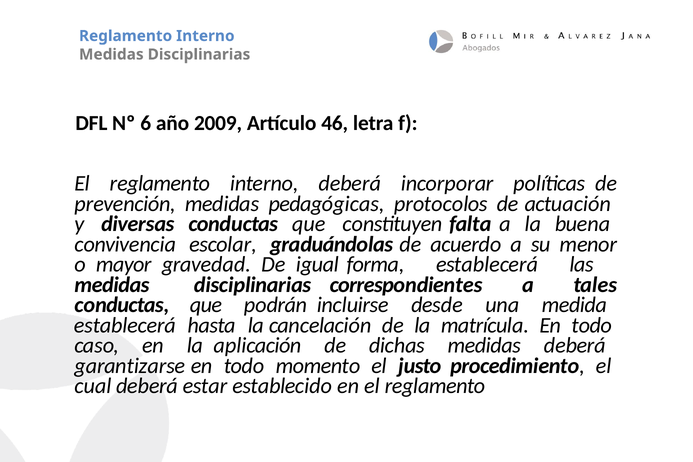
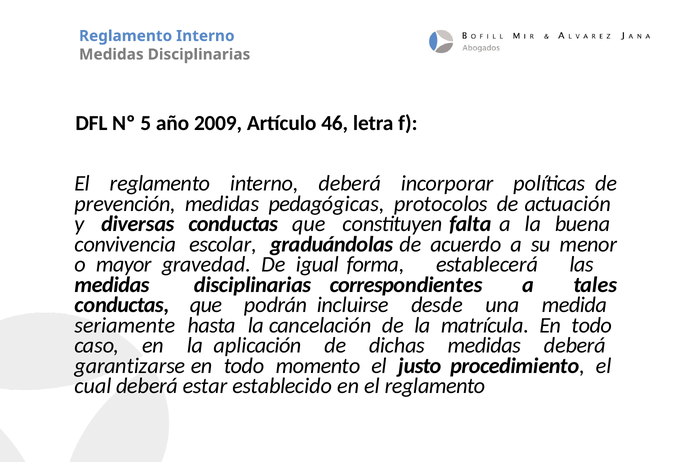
6: 6 -> 5 (146, 123)
establecerá: establecerá -> seriamente (125, 325)
